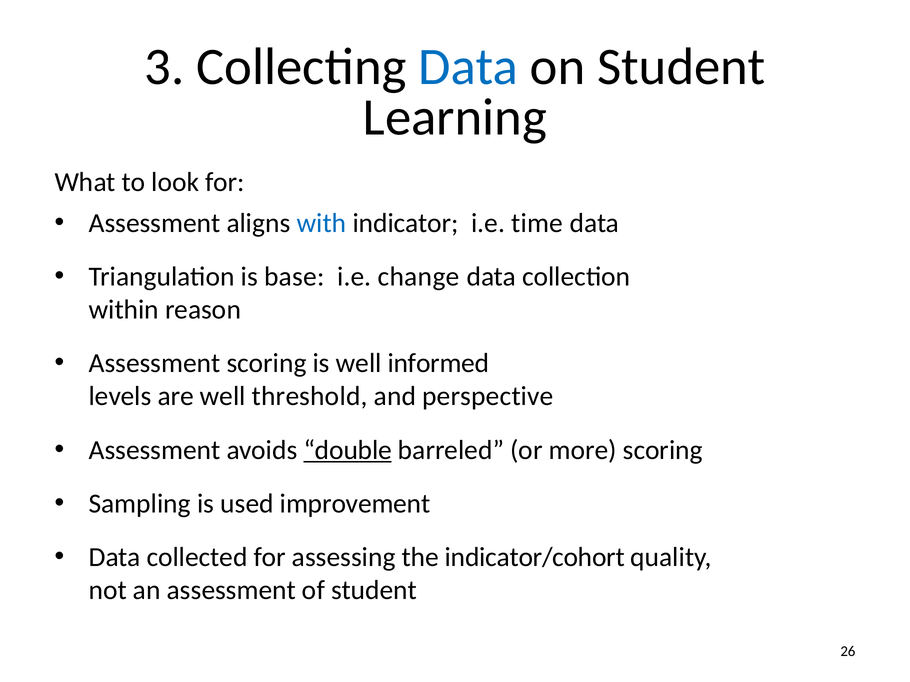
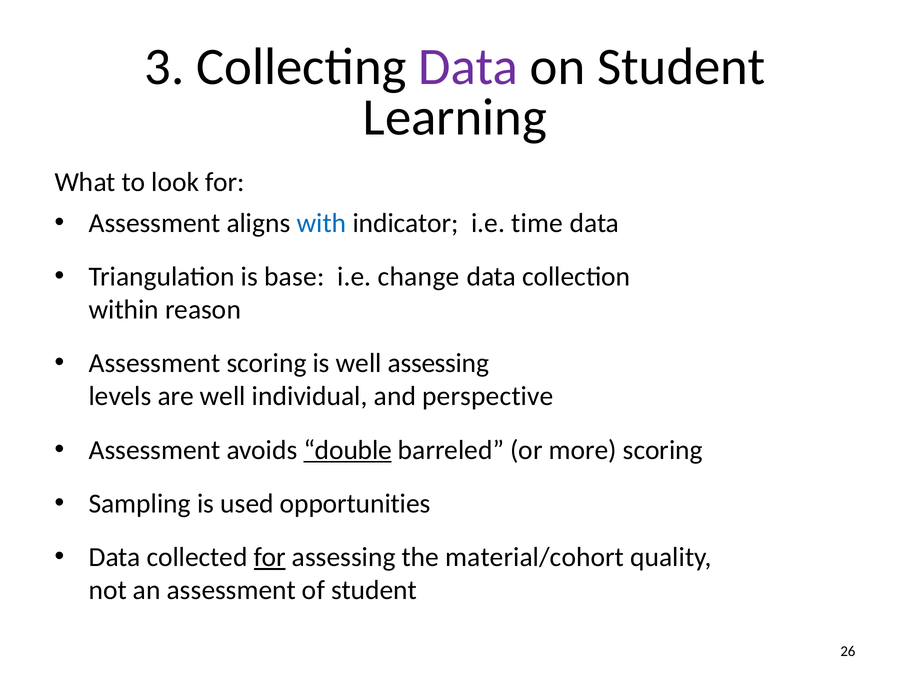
Data colour: blue -> purple (468, 67)
well informed: informed -> assessing (438, 364)
threshold: threshold -> individual (310, 397)
improvement: improvement -> opportunities (355, 504)
for underline: none -> present (270, 558)
indicator/cohort: indicator/cohort -> material/cohort (535, 558)
